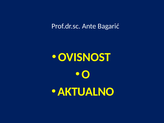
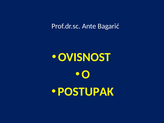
AKTUALNO: AKTUALNO -> POSTUPAK (86, 92)
